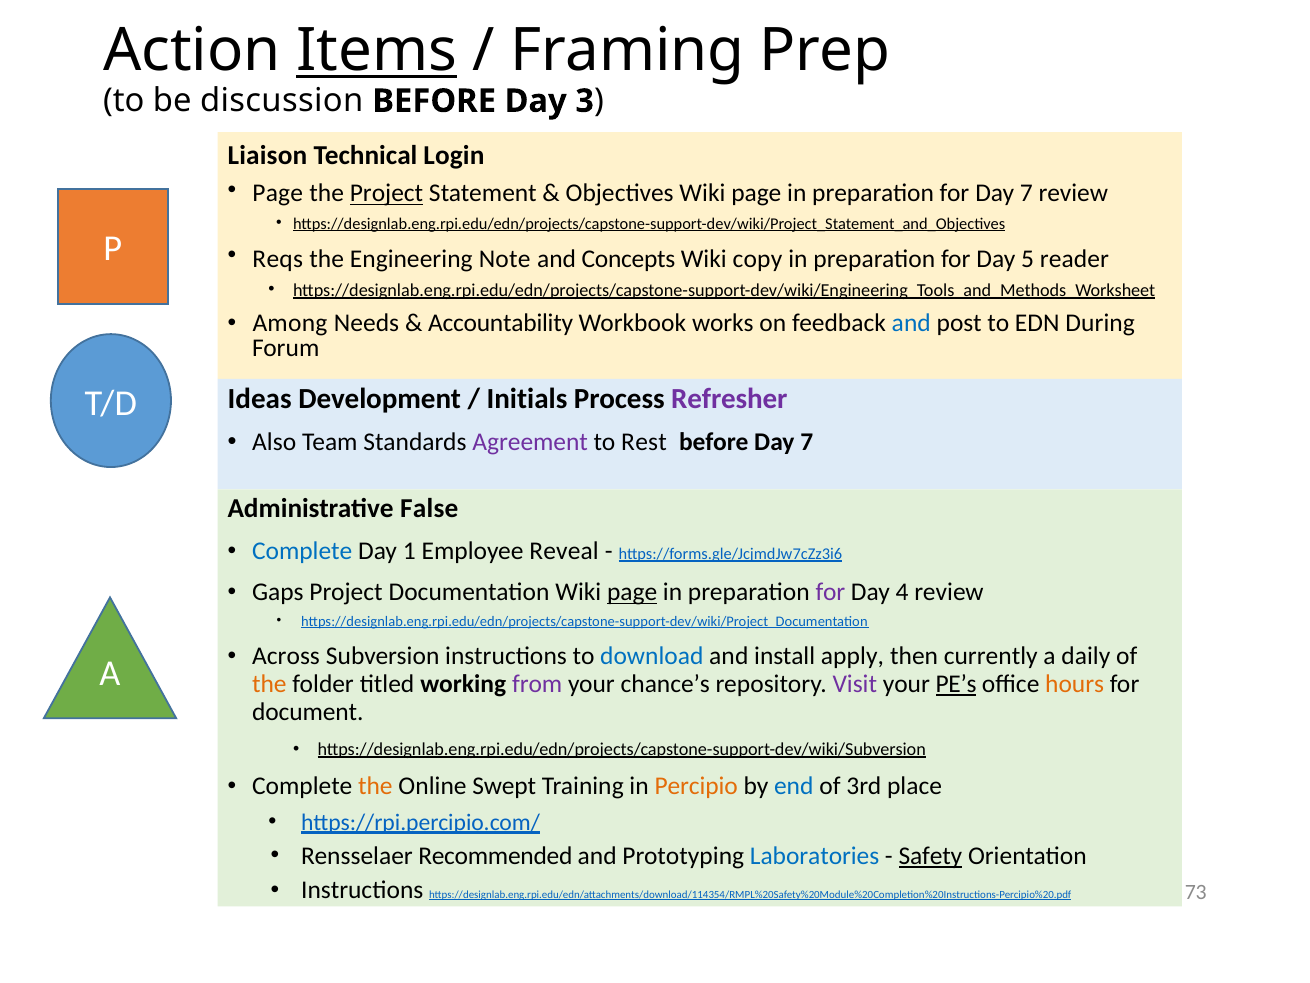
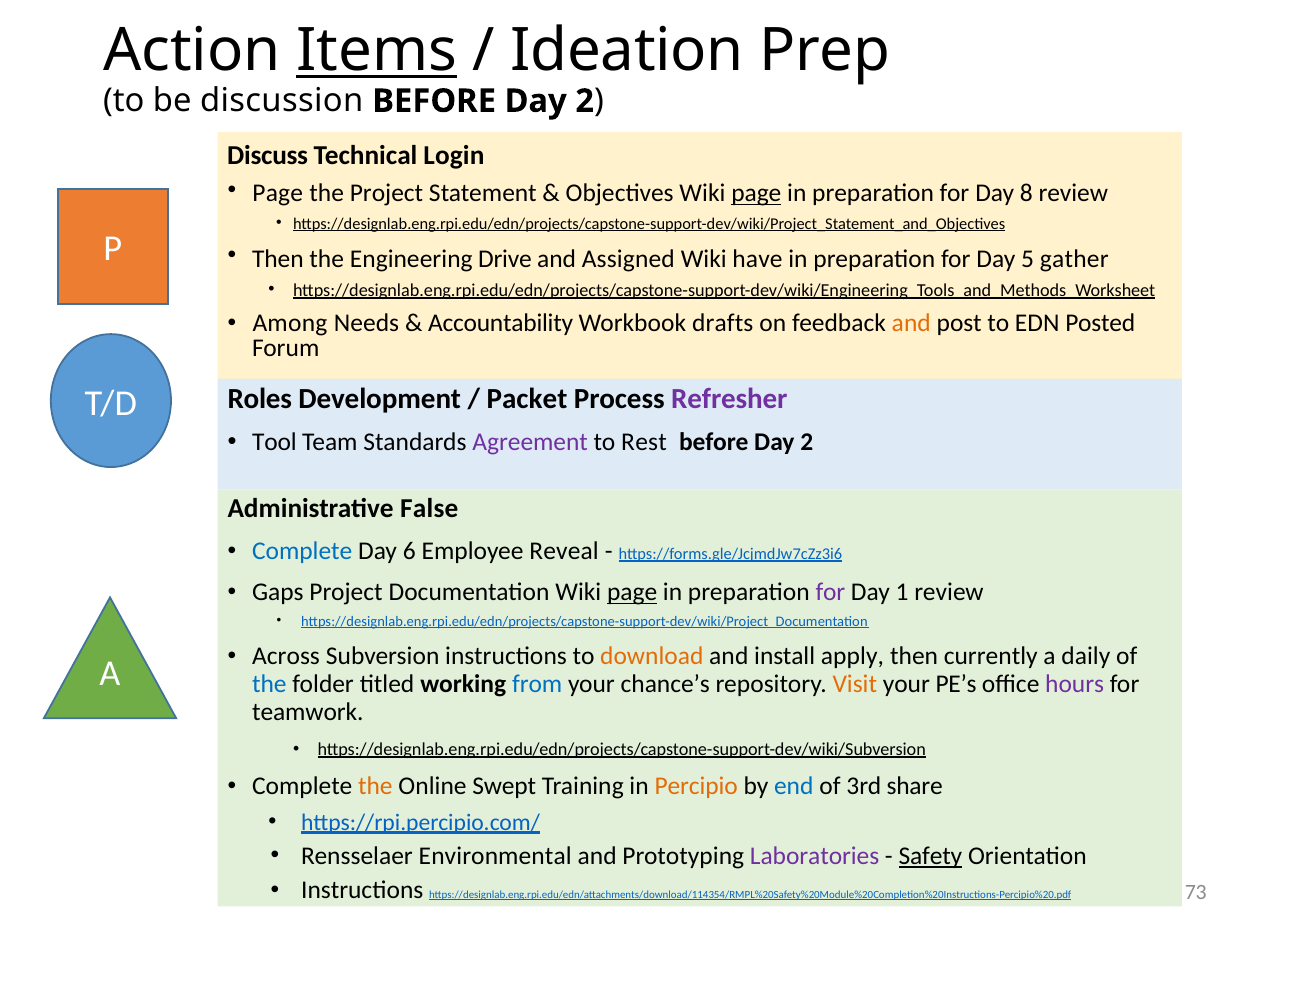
Framing: Framing -> Ideation (627, 51)
3: 3 -> 2 (585, 101)
Liaison: Liaison -> Discuss (268, 155)
Project underline: present -> none (386, 193)
page underline: none -> present (756, 193)
for Day 7: 7 -> 8 (1026, 193)
Reqs: Reqs -> Then (278, 259)
Note: Note -> Drive (505, 259)
Concepts: Concepts -> Assigned (628, 259)
copy: copy -> have (758, 259)
reader: reader -> gather (1074, 259)
works: works -> drafts (723, 323)
and colour: blue -> orange (911, 323)
During: During -> Posted (1100, 323)
Ideas: Ideas -> Roles (260, 399)
Initials: Initials -> Packet (527, 399)
Also: Also -> Tool (274, 442)
7: 7 -> 2 (807, 442)
1: 1 -> 6 (409, 551)
4: 4 -> 1 (902, 592)
download colour: blue -> orange (652, 656)
the colour: orange -> blue (269, 684)
from colour: purple -> blue (537, 684)
Visit colour: purple -> orange (855, 684)
PE’s underline: present -> none (956, 684)
hours colour: orange -> purple (1075, 684)
document: document -> teamwork (308, 711)
place: place -> share (915, 786)
Recommended: Recommended -> Environmental (495, 855)
Laboratories colour: blue -> purple (815, 855)
